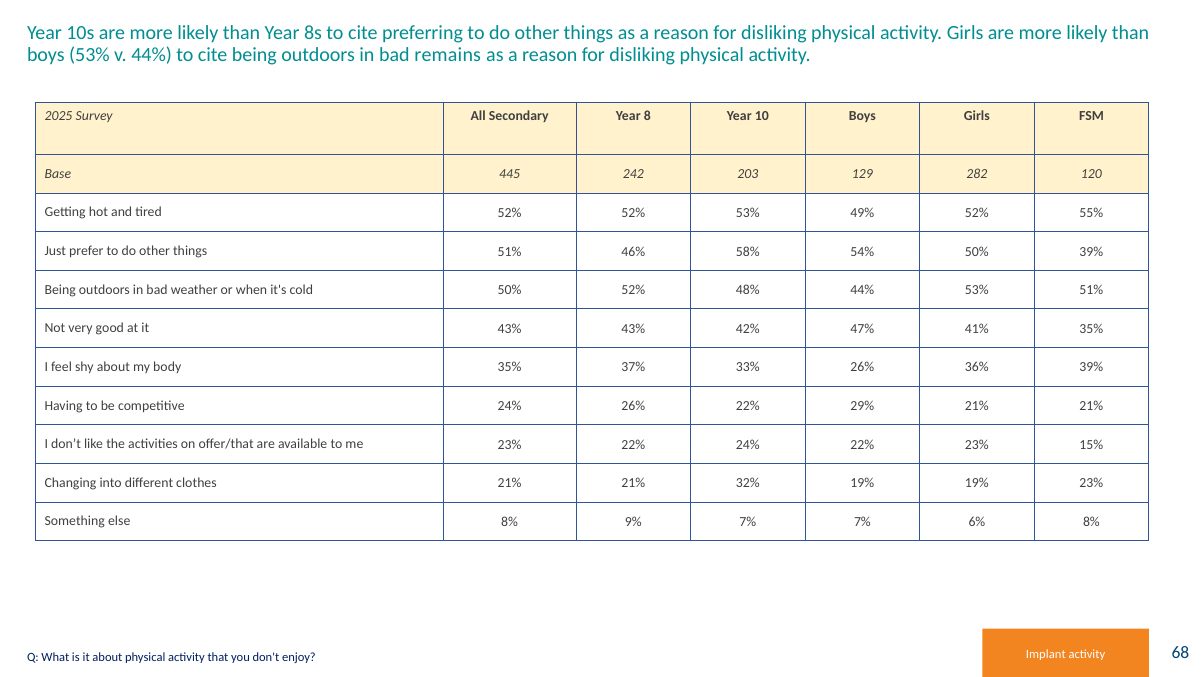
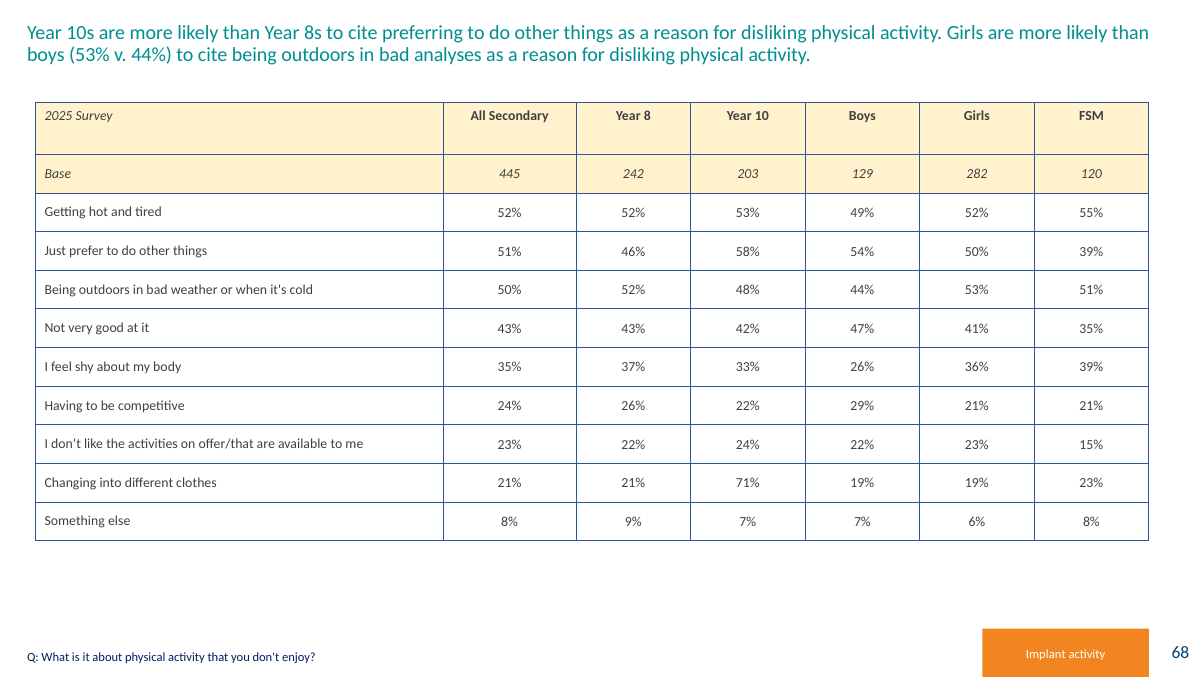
remains: remains -> analyses (448, 55)
32%: 32% -> 71% (748, 483)
